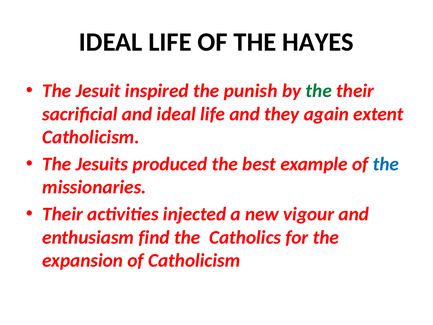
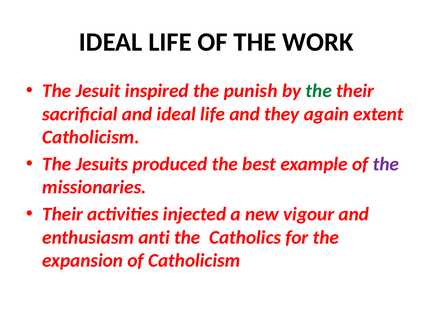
HAYES: HAYES -> WORK (318, 42)
the colour: blue -> purple (386, 164)
find: find -> anti (154, 237)
